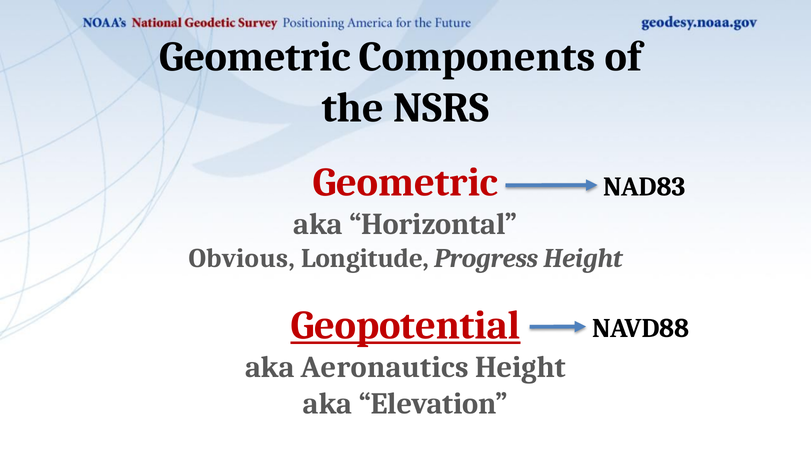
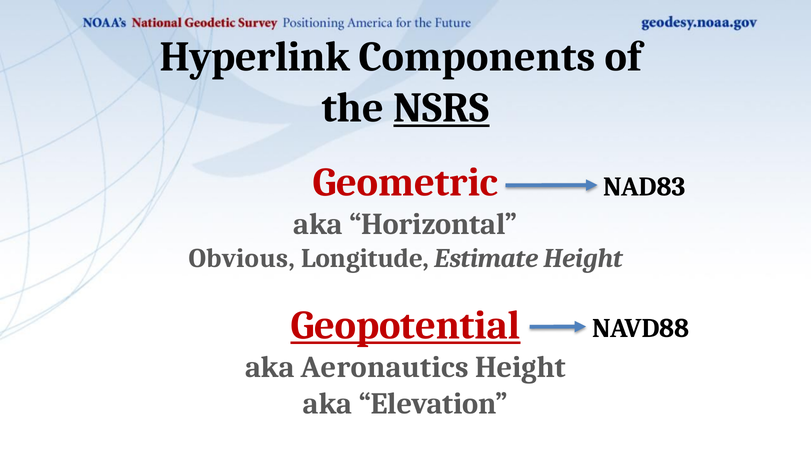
Geometric: Geometric -> Hyperlink (255, 57)
NSRS underline: none -> present (441, 108)
Progress: Progress -> Estimate (486, 259)
